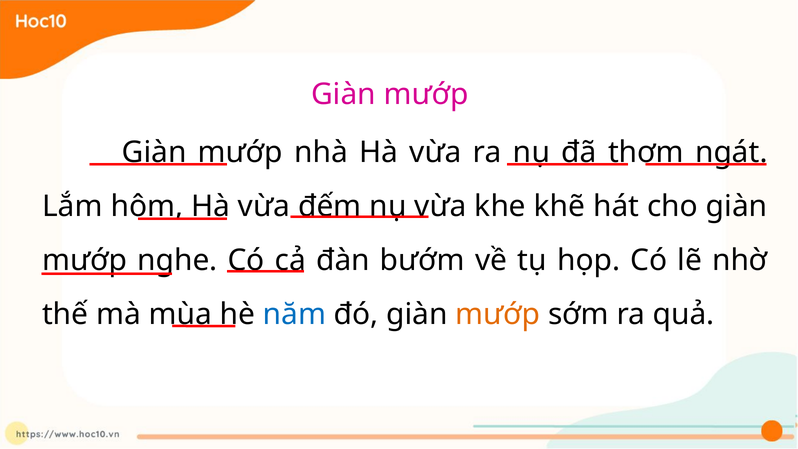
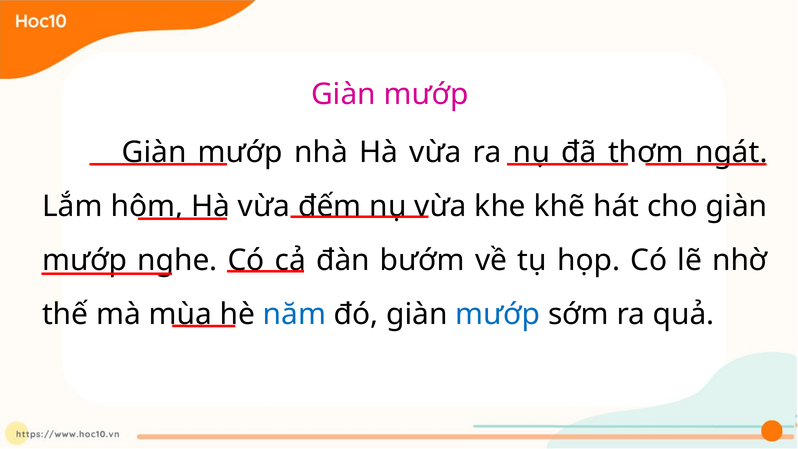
mướp colour: orange -> blue (498, 314)
